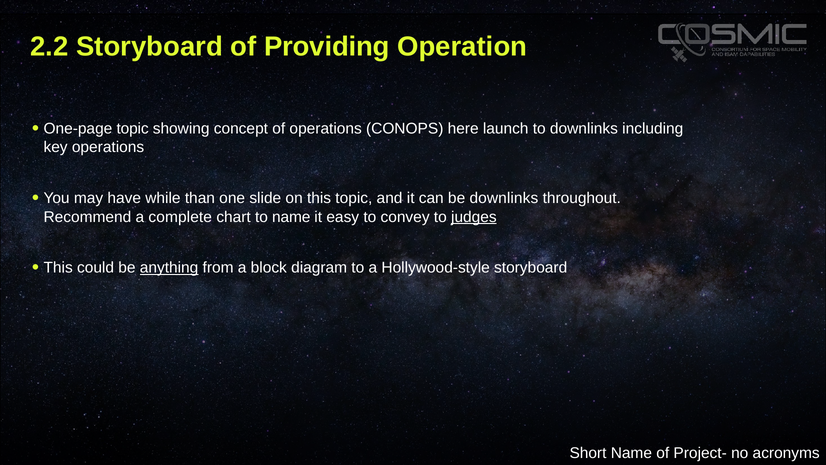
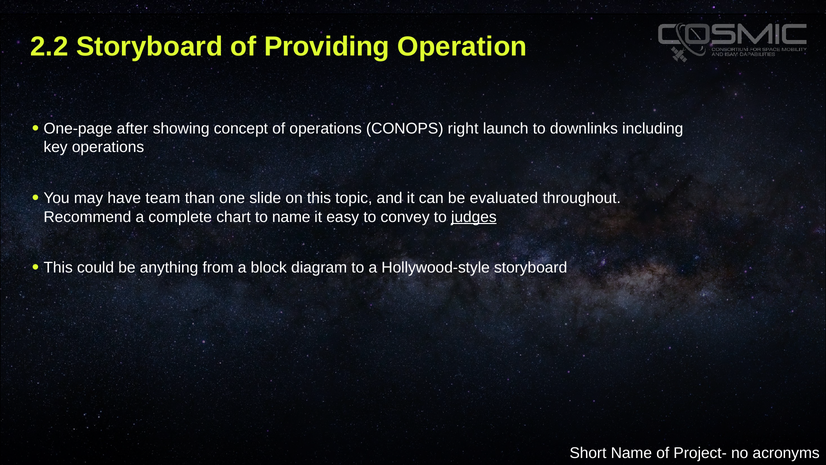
One-page topic: topic -> after (132, 129)
here: here -> right (463, 129)
while: while -> team (163, 198)
be downlinks: downlinks -> evaluated (504, 198)
anything underline: present -> none (169, 268)
